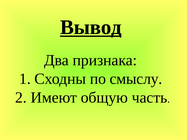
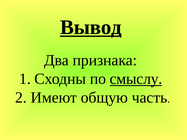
смыслу underline: none -> present (136, 79)
